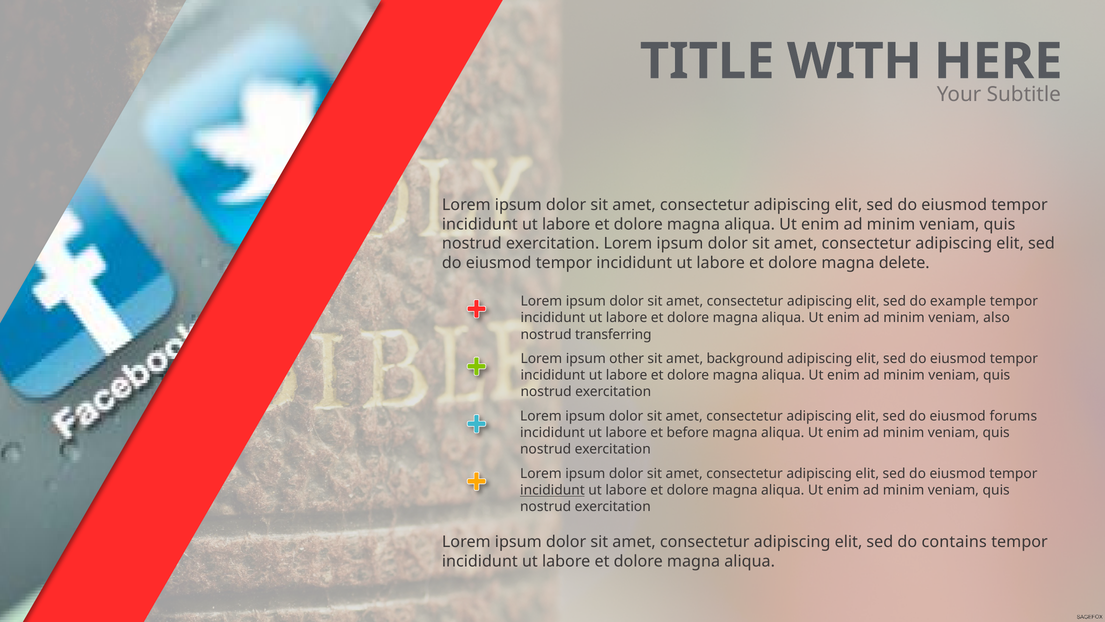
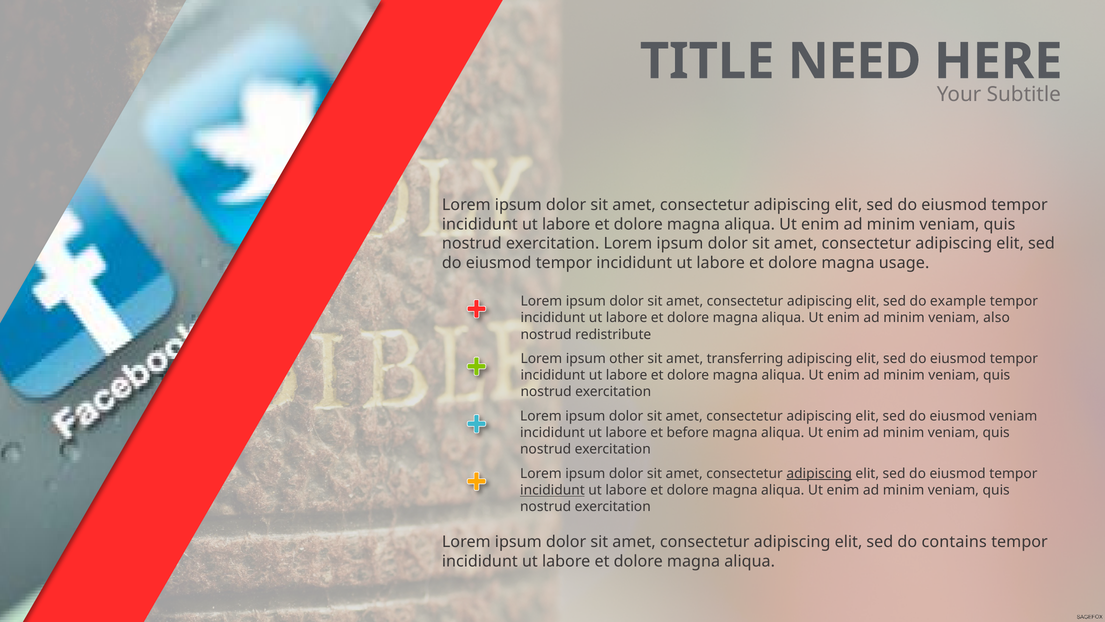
WITH: WITH -> NEED (854, 61)
delete: delete -> usage (904, 263)
transferring: transferring -> redistribute (613, 334)
background: background -> transferring (745, 358)
eiusmod forums: forums -> veniam (1013, 416)
adipiscing underline: none -> present (819, 473)
